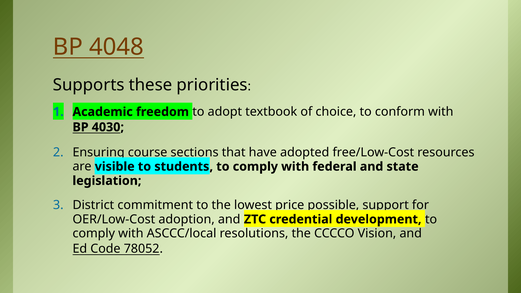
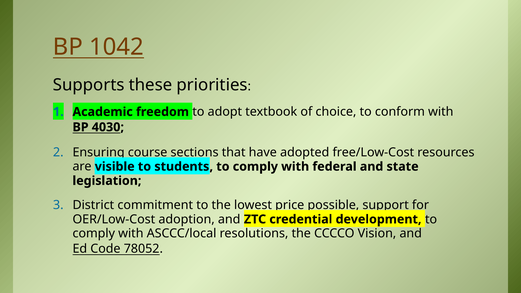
4048: 4048 -> 1042 (116, 47)
